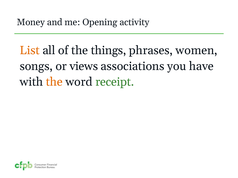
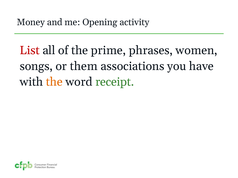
List colour: orange -> red (30, 50)
things: things -> prime (108, 50)
views: views -> them (84, 66)
